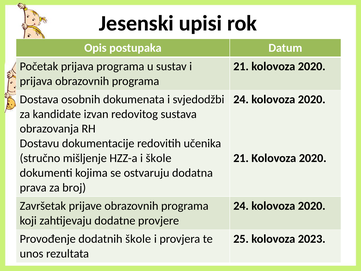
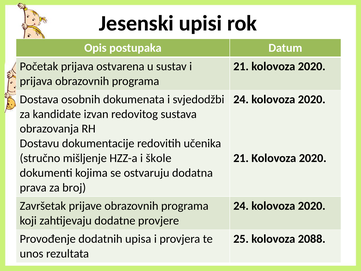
prijava programa: programa -> ostvarena (120, 66)
dodatnih škole: škole -> upisa (138, 239)
2023: 2023 -> 2088 (312, 239)
